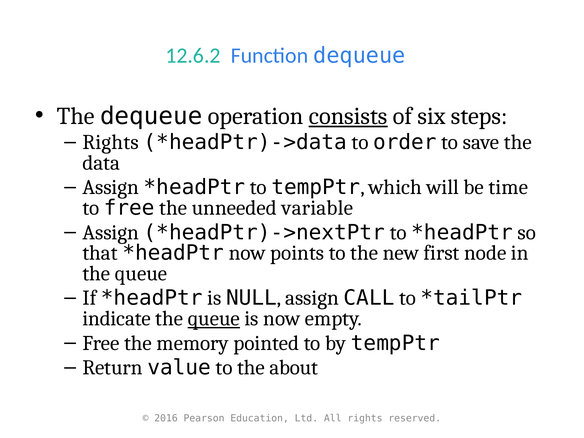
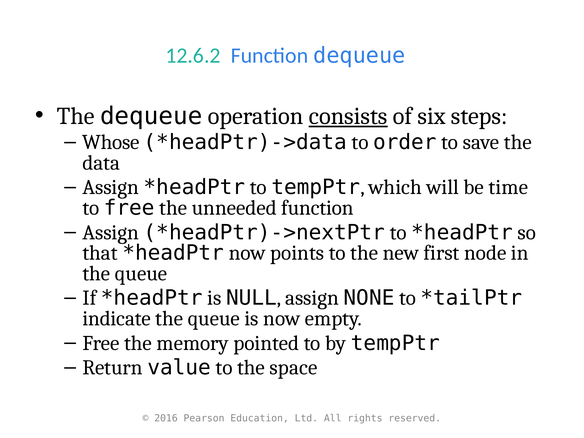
Rights: Rights -> Whose (111, 142)
unneeded variable: variable -> function (317, 208)
CALL: CALL -> NONE (369, 298)
queue underline: present -> none (214, 318)
about: about -> space (293, 368)
